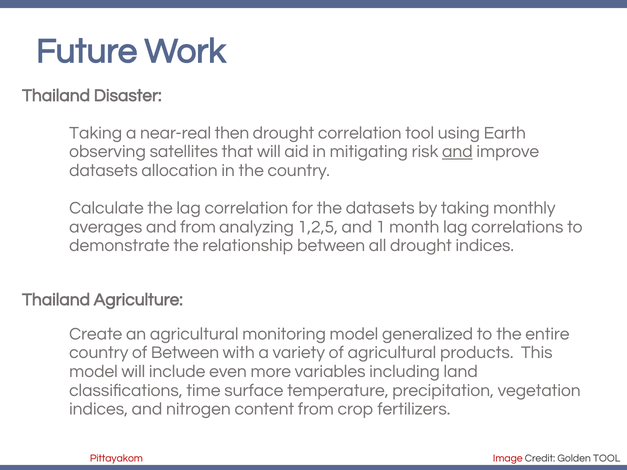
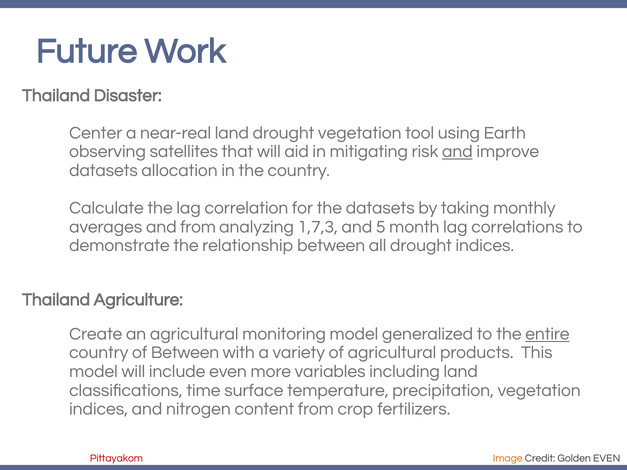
Taking: Taking -> Center (96, 133)
near-real then: then -> land (232, 133)
drought correlation: correlation -> vegetation (360, 133)
1,2,5: 1,2,5 -> 1,7,3 (318, 227)
1: 1 -> 5 (381, 227)
entire underline: none -> present (547, 334)
Image colour: red -> orange (508, 458)
Golden TOOL: TOOL -> EVEN (607, 458)
